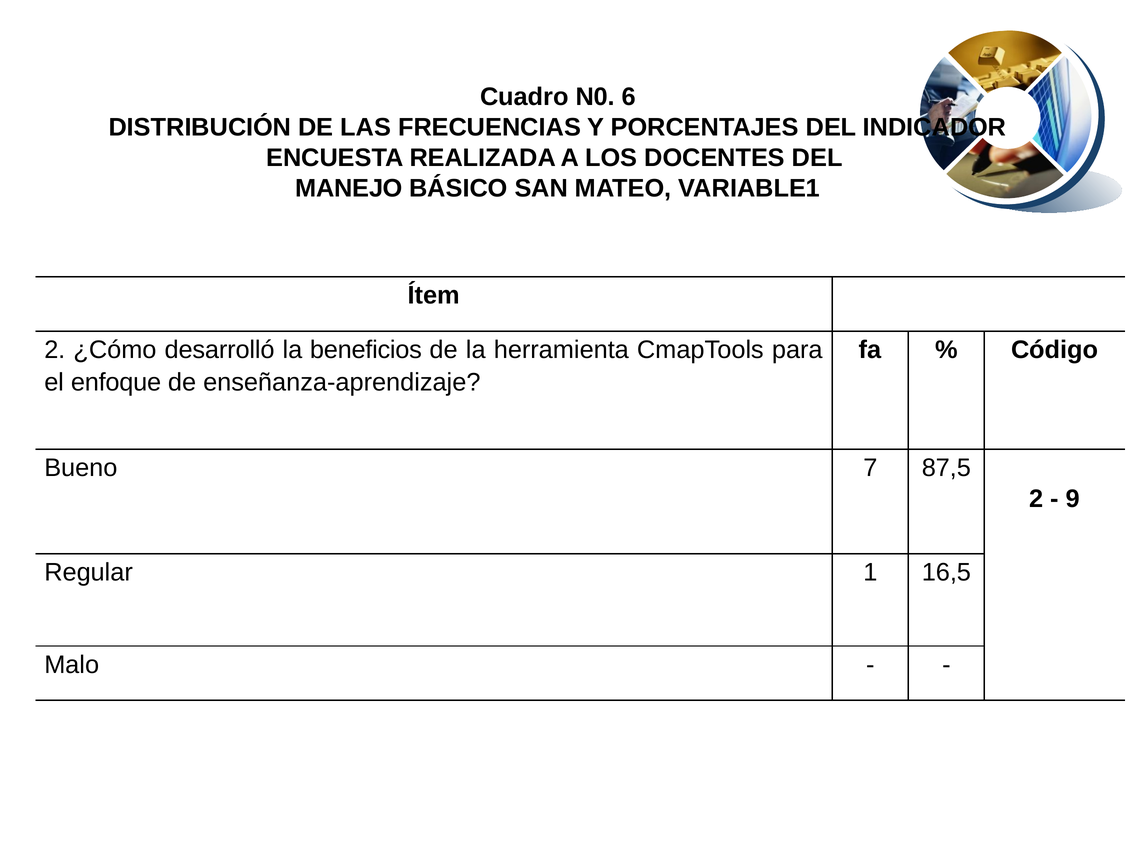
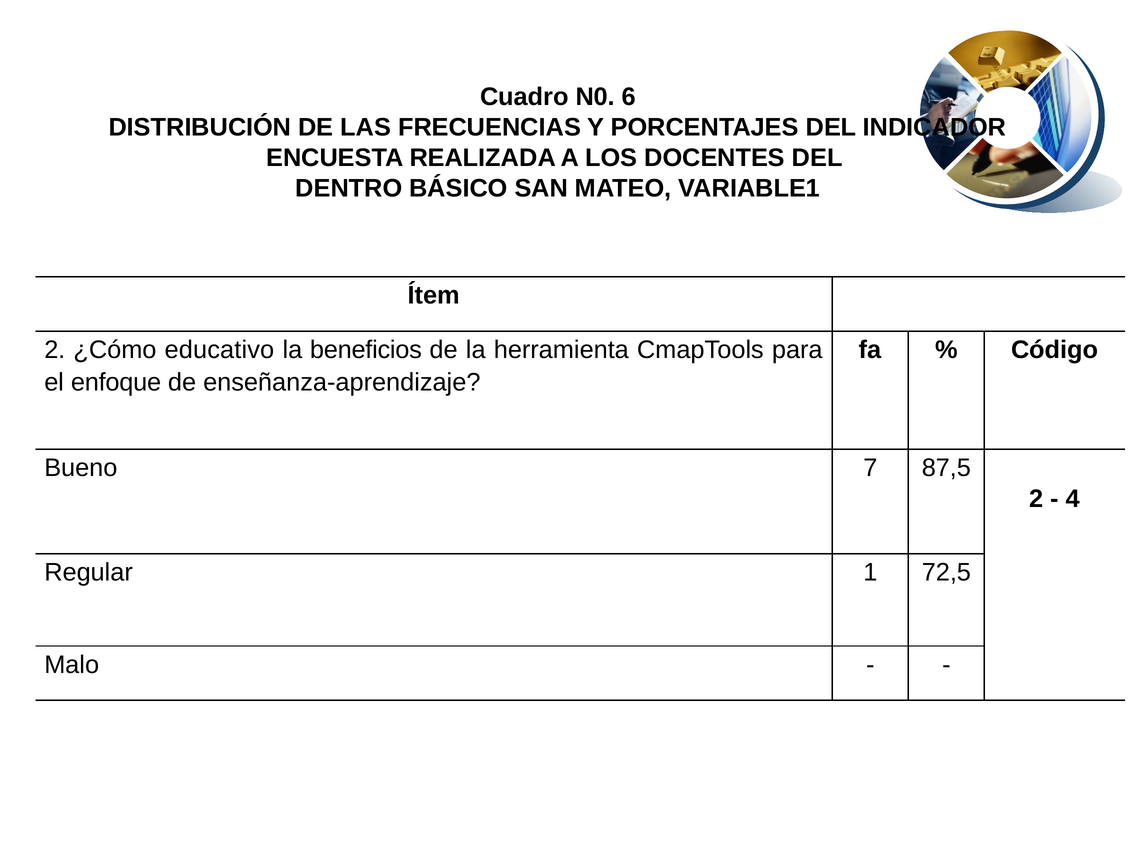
MANEJO: MANEJO -> DENTRO (349, 188)
desarrolló: desarrolló -> educativo (219, 350)
9: 9 -> 4 (1073, 499)
16,5: 16,5 -> 72,5 (946, 573)
